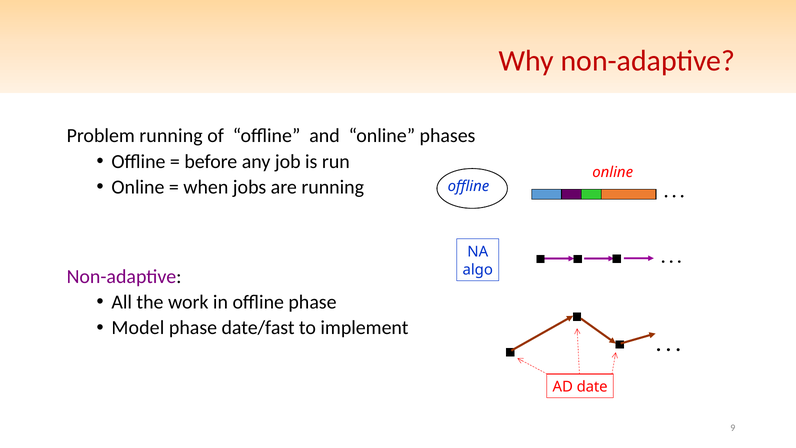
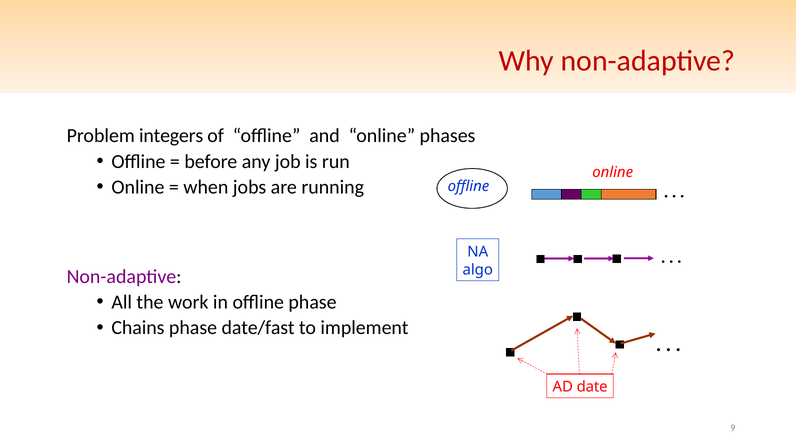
Problem running: running -> integers (171, 136)
Model: Model -> Chains (138, 328)
